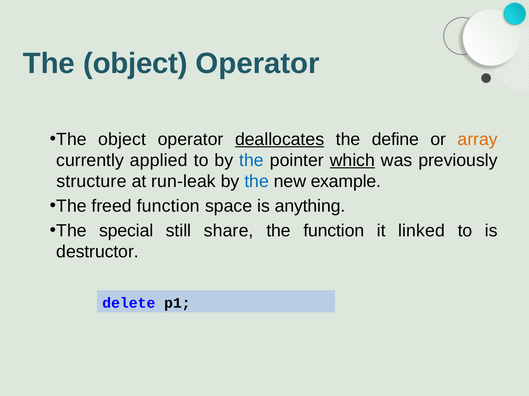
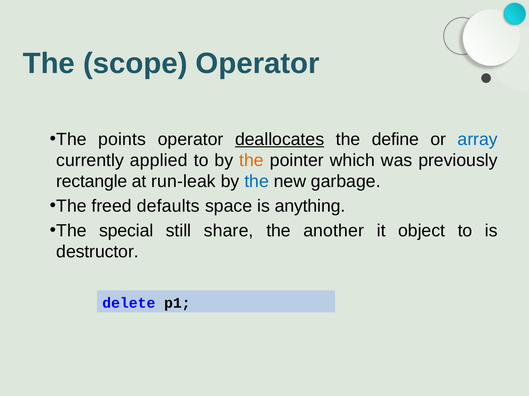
object: object -> scope (135, 64)
object: object -> points (122, 139)
array colour: orange -> blue (478, 139)
the colour: blue -> orange (252, 161)
which underline: present -> none (352, 161)
structure: structure -> rectangle (92, 182)
example: example -> garbage (346, 182)
freed function: function -> defaults (168, 206)
the function: function -> another (334, 231)
linked: linked -> object (422, 231)
